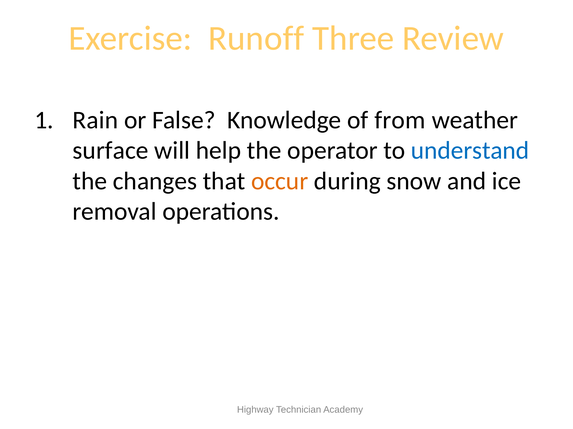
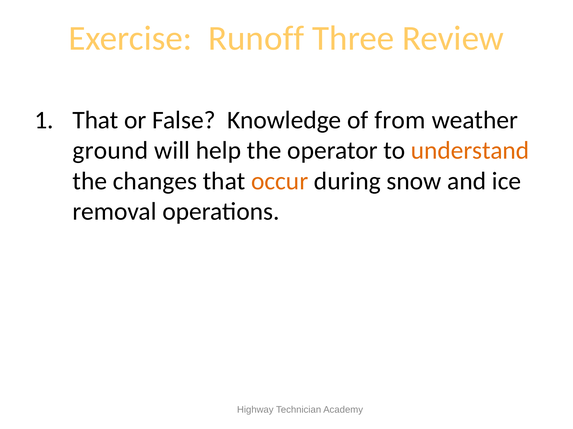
Rain: Rain -> That (96, 120)
surface: surface -> ground (110, 151)
understand colour: blue -> orange (470, 151)
